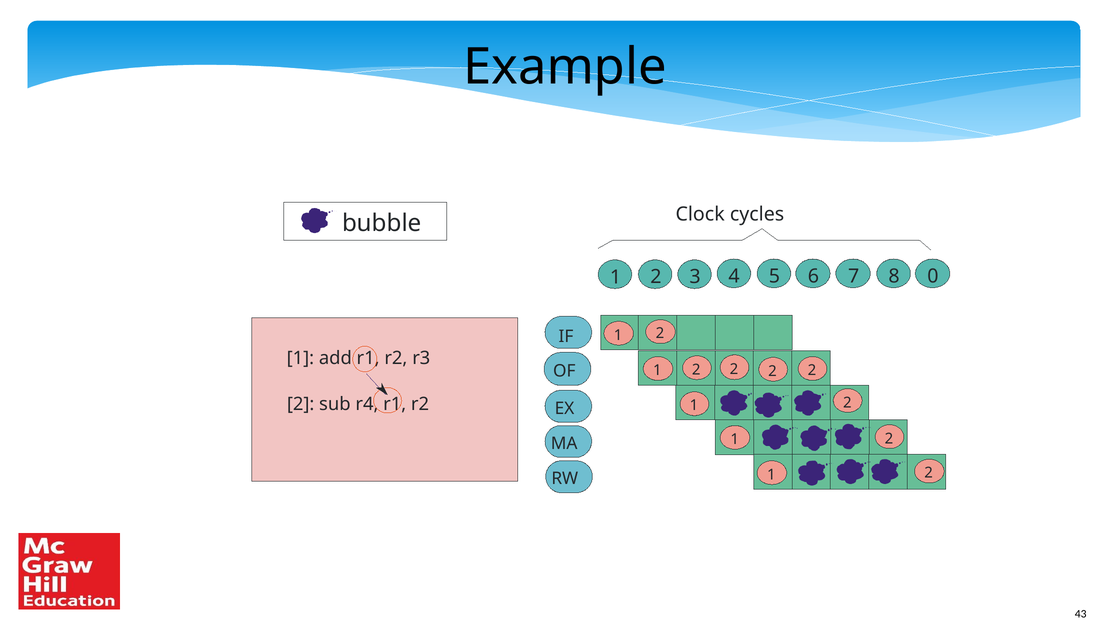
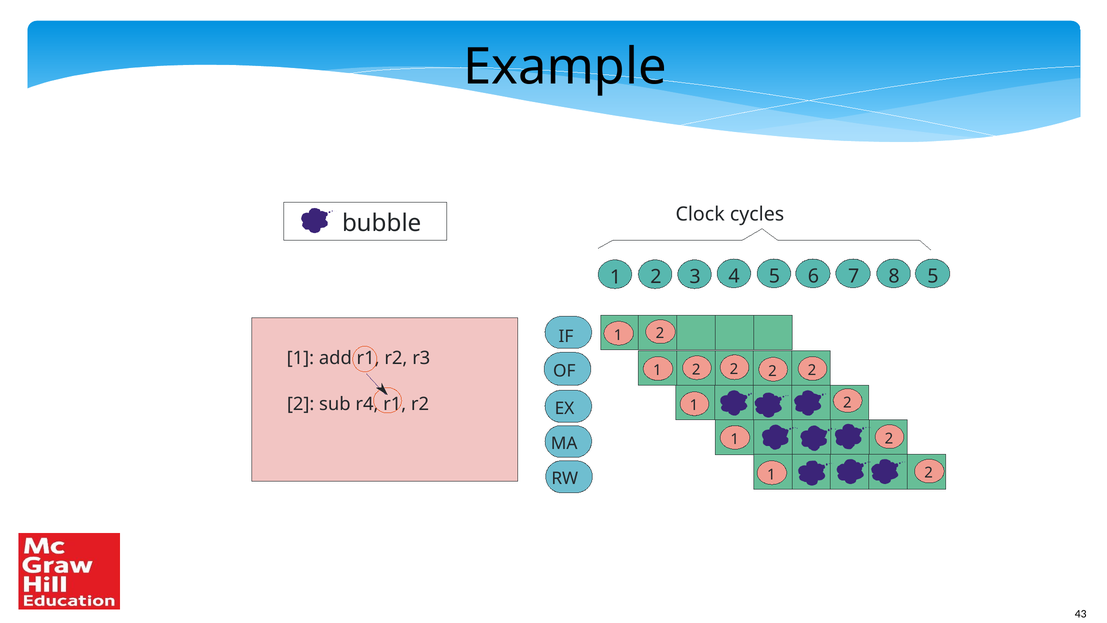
8 0: 0 -> 5 (933, 276)
